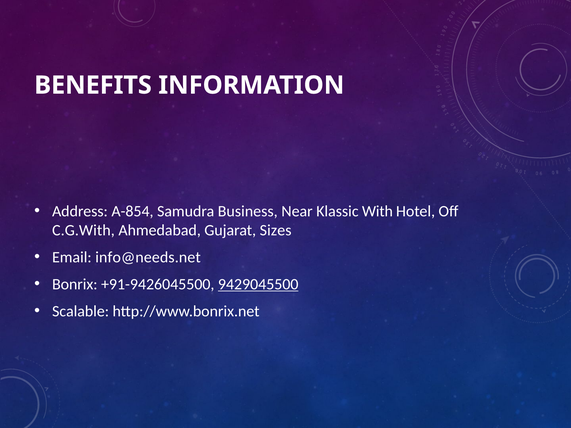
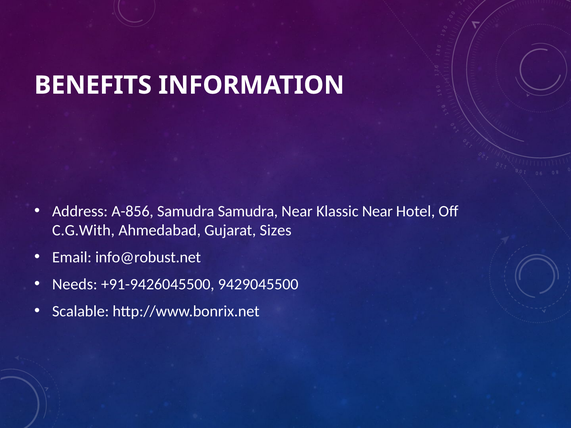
A-854: A-854 -> A-856 (132, 211)
Samudra Business: Business -> Samudra (248, 211)
Klassic With: With -> Near (377, 211)
info@needs.net: info@needs.net -> info@robust.net (148, 257)
Bonrix: Bonrix -> Needs (75, 284)
9429045500 underline: present -> none (258, 284)
